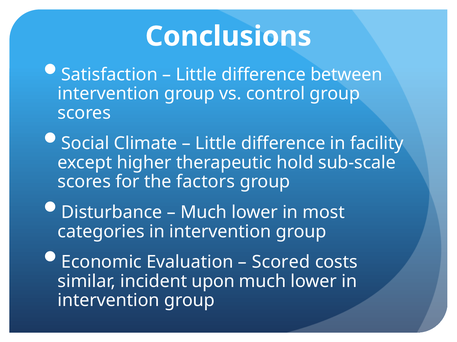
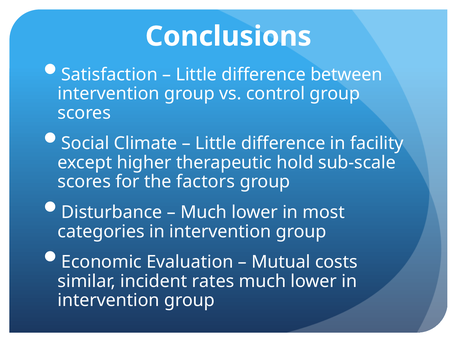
Scored: Scored -> Mutual (281, 263)
upon: upon -> rates (213, 282)
